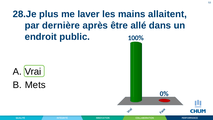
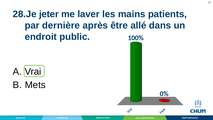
plus: plus -> jeter (49, 14)
allaitent: allaitent -> patients (167, 14)
